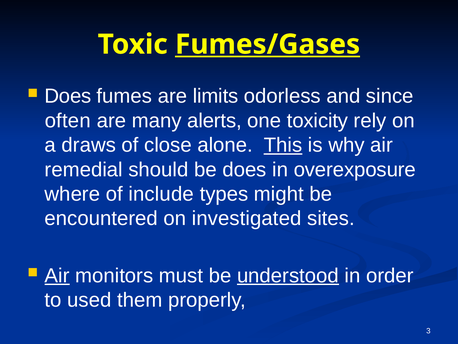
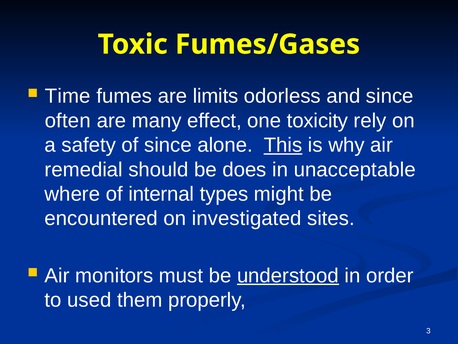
Fumes/Gases underline: present -> none (268, 44)
Does: Does -> Time (68, 96)
alerts: alerts -> effect (214, 121)
draws: draws -> safety (89, 145)
of close: close -> since (168, 145)
overexposure: overexposure -> unacceptable (355, 169)
include: include -> internal (161, 194)
Air underline: present -> none (57, 275)
